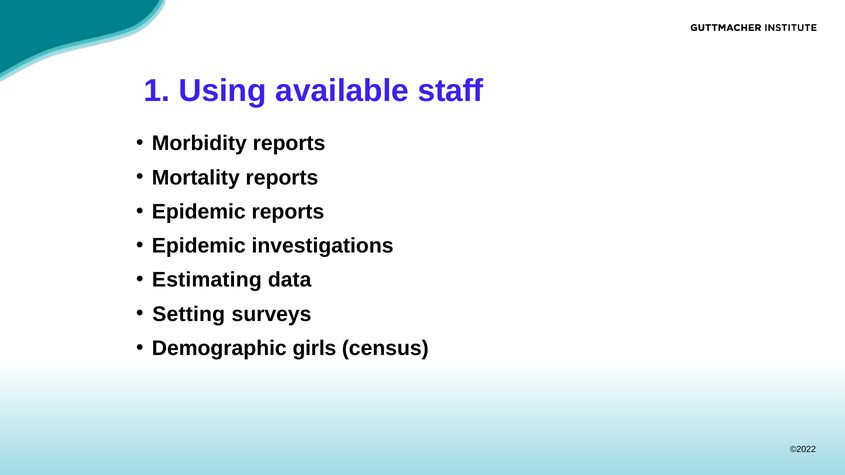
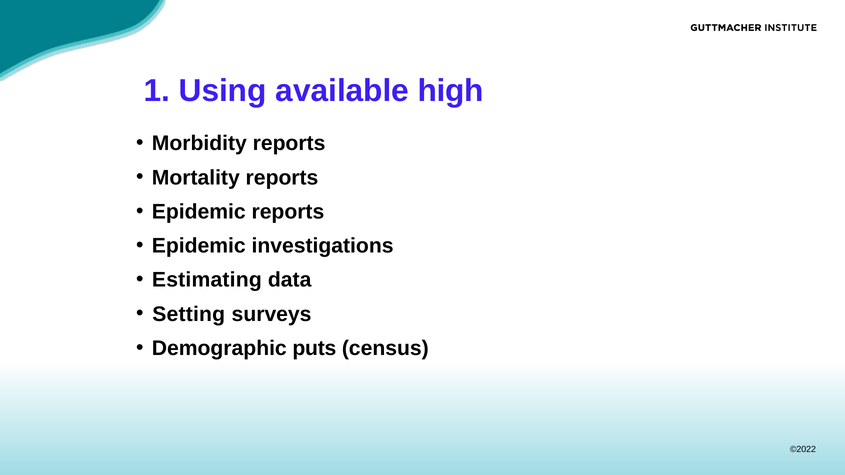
staff: staff -> high (451, 91)
girls: girls -> puts (314, 348)
